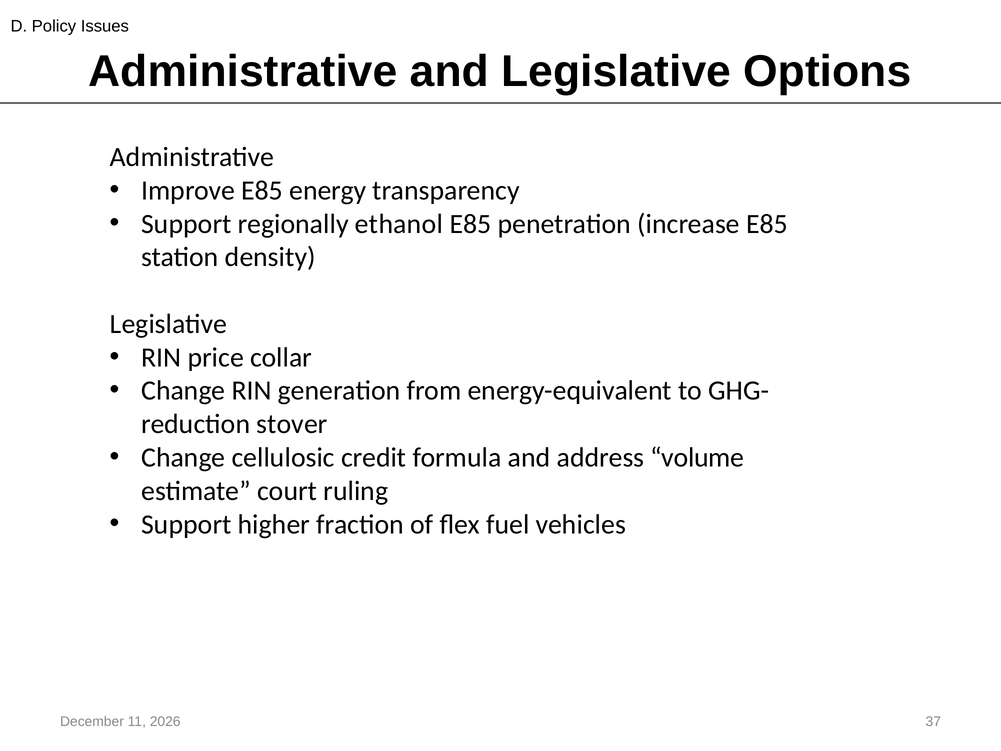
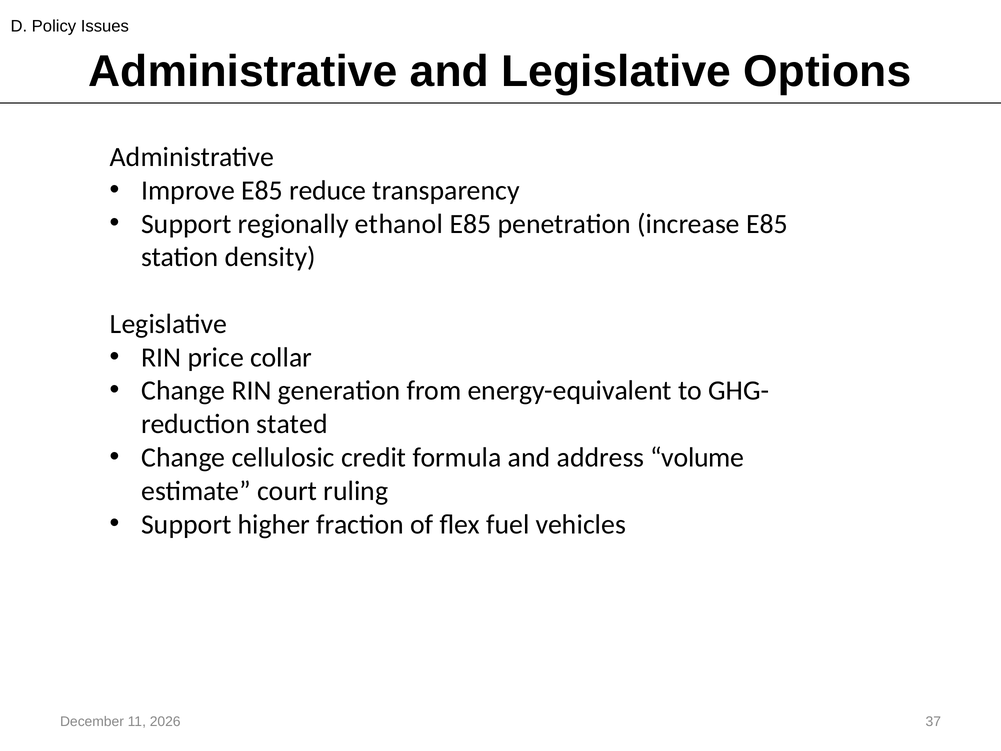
energy: energy -> reduce (328, 190)
stover: stover -> stated (292, 424)
